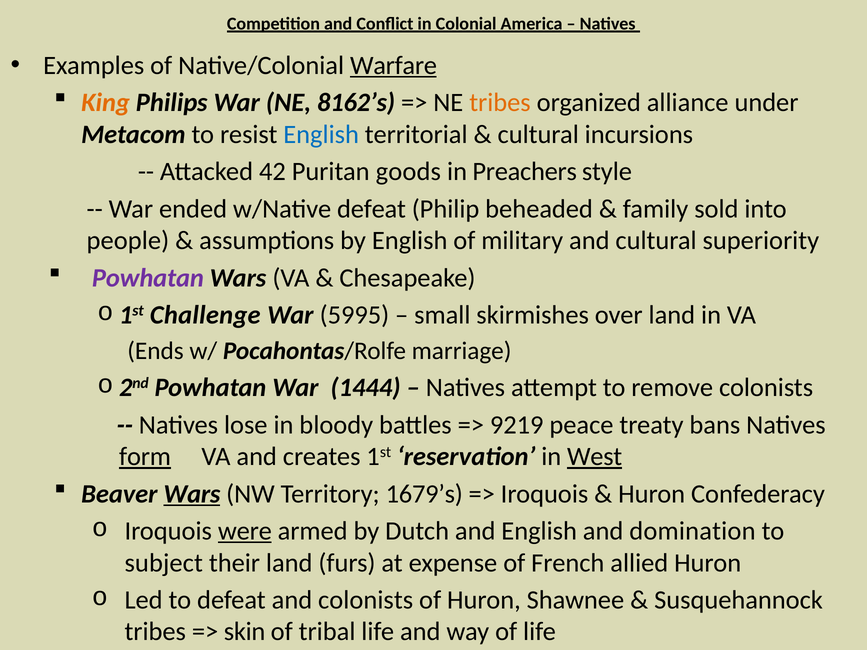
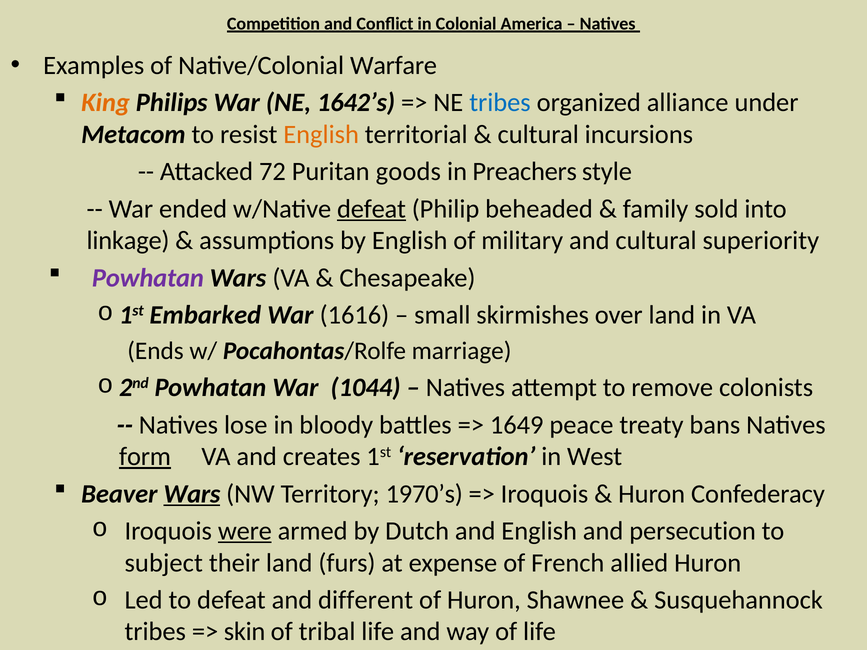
Warfare underline: present -> none (394, 65)
8162’s: 8162’s -> 1642’s (356, 103)
tribes colour: orange -> blue (500, 103)
English colour: blue -> orange (321, 135)
42: 42 -> 72 (272, 172)
defeat underline: none -> present (372, 209)
people: people -> linkage (128, 241)
Challenge: Challenge -> Embarked (205, 315)
5995: 5995 -> 1616 (354, 315)
1444: 1444 -> 1044 (365, 388)
9219: 9219 -> 1649 (517, 425)
West underline: present -> none (595, 457)
1679’s: 1679’s -> 1970’s (424, 494)
domination: domination -> persecution (693, 531)
and colonists: colonists -> different (366, 600)
